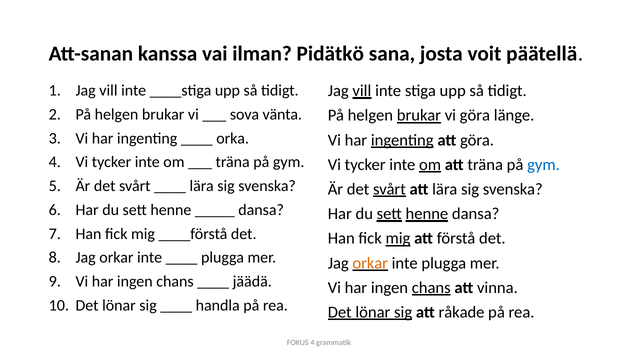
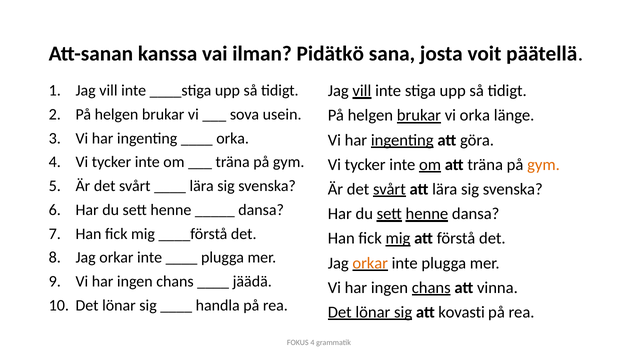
vänta: vänta -> usein (282, 114)
vi göra: göra -> orka (475, 115)
gym colour: blue -> orange (544, 165)
råkade: råkade -> kovasti (462, 312)
